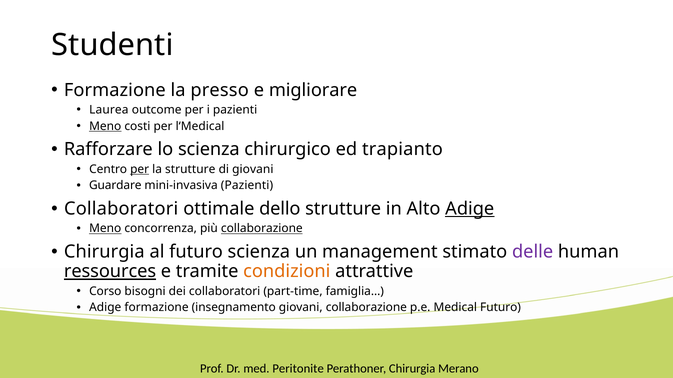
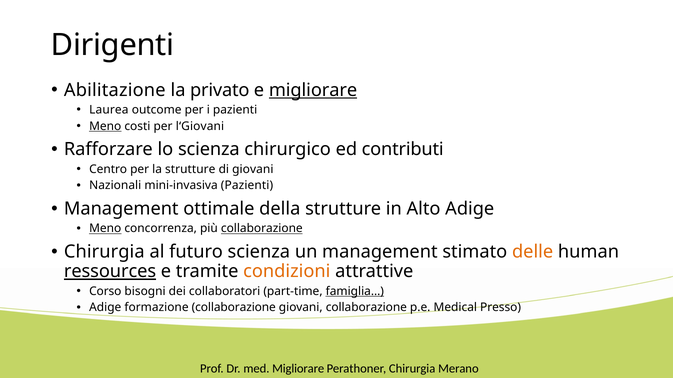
Studenti: Studenti -> Dirigenti (113, 45)
Formazione: Formazione -> Abilitazione (115, 90)
presso: presso -> privato (220, 90)
migliorare underline: none -> present (313, 90)
l‘Medical: l‘Medical -> l‘Giovani (200, 126)
trapianto: trapianto -> contributi (403, 150)
per underline: present -> none (140, 169)
Guardare: Guardare -> Nazionali (115, 186)
Collaboratori: Collaboratori -> Management (121, 209)
dello: dello -> della (280, 209)
Adige underline: present -> none (470, 209)
delle colour: purple -> orange (533, 252)
famiglia… underline: none -> present (355, 292)
formazione insegnamento: insegnamento -> collaborazione (234, 308)
Medical Futuro: Futuro -> Presso (501, 308)
med Peritonite: Peritonite -> Migliorare (298, 369)
